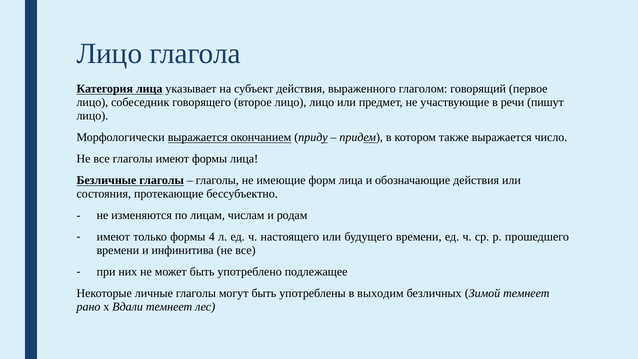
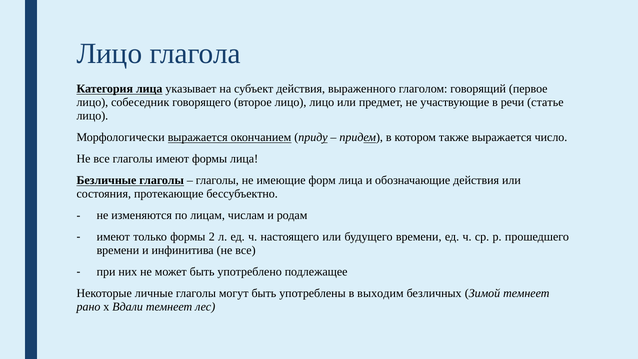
пишут: пишут -> статье (545, 102)
4: 4 -> 2 (212, 237)
